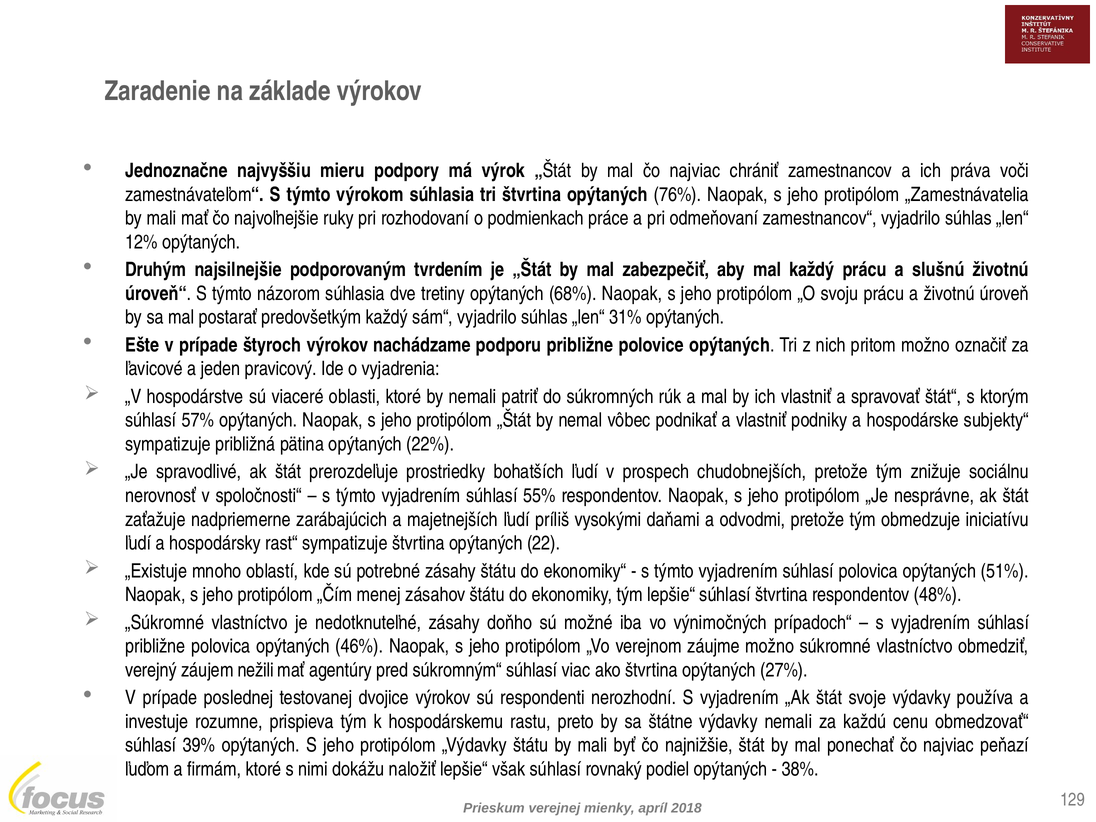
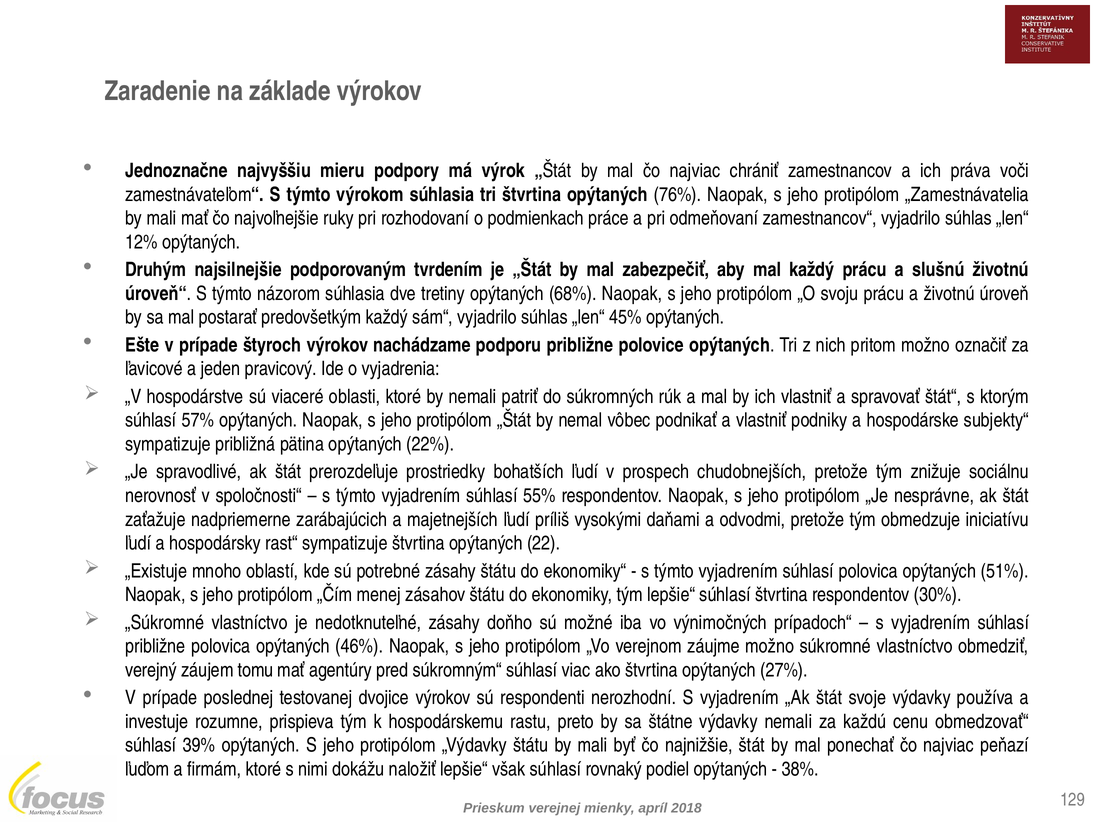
31%: 31% -> 45% (625, 317)
48%: 48% -> 30% (938, 595)
nežili: nežili -> tomu (256, 670)
